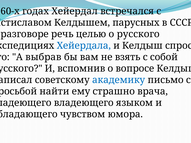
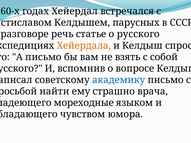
целью: целью -> статье (91, 34)
Хейердала colour: blue -> orange (84, 46)
А выбрав: выбрав -> письмо (43, 57)
владеющего: владеющего -> мореходные (84, 103)
